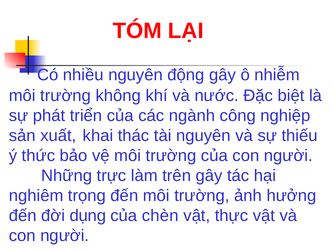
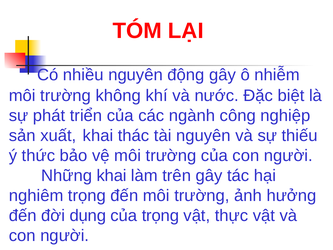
Những trực: trực -> khai (112, 175)
của chèn: chèn -> trọng (160, 215)
